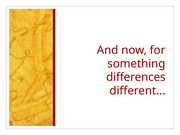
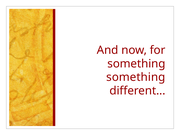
differences: differences -> something (136, 77)
